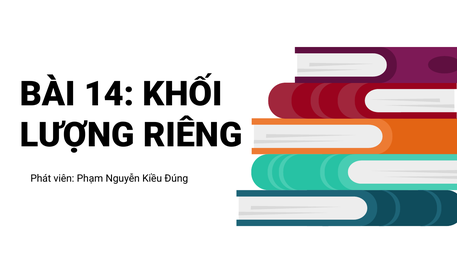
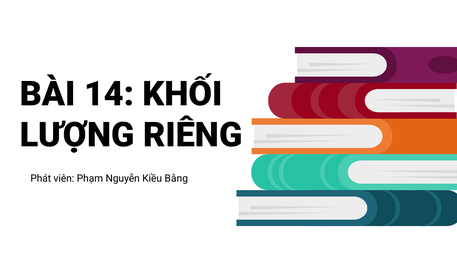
Đúng: Đúng -> Bằng (176, 179)
